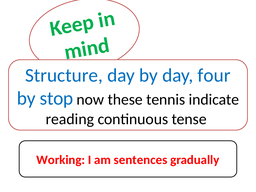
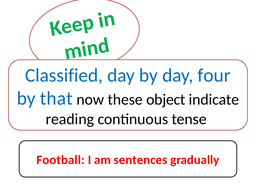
Structure: Structure -> Classified (64, 75)
stop: stop -> that (56, 98)
tennis: tennis -> object (166, 100)
Working: Working -> Football (61, 160)
